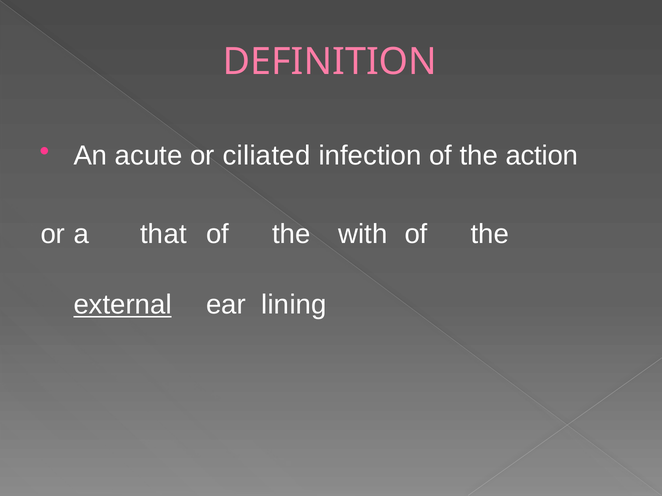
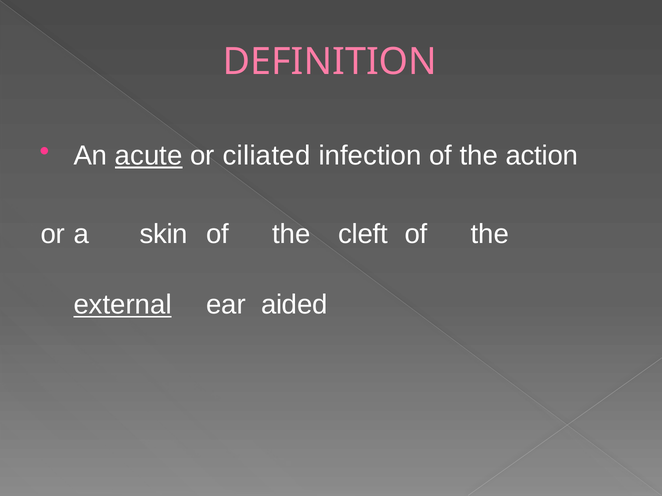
acute underline: none -> present (149, 156)
that: that -> skin (164, 235)
with: with -> cleft (363, 235)
lining: lining -> aided (294, 305)
